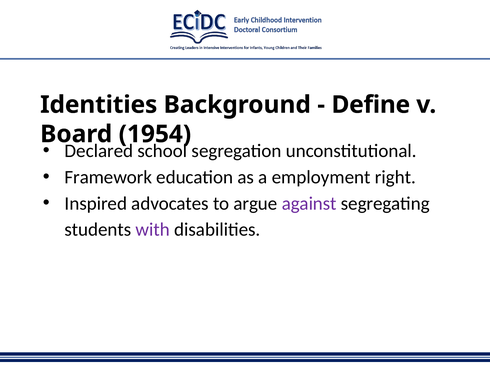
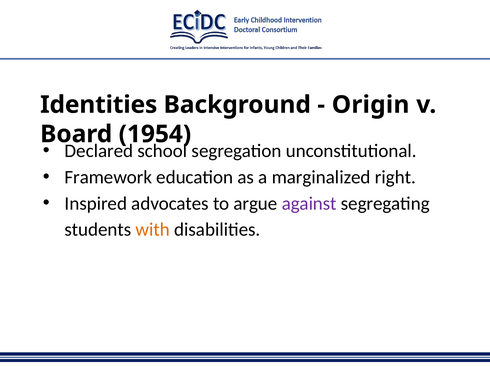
Define: Define -> Origin (371, 105)
employment: employment -> marginalized (321, 177)
with colour: purple -> orange (153, 230)
